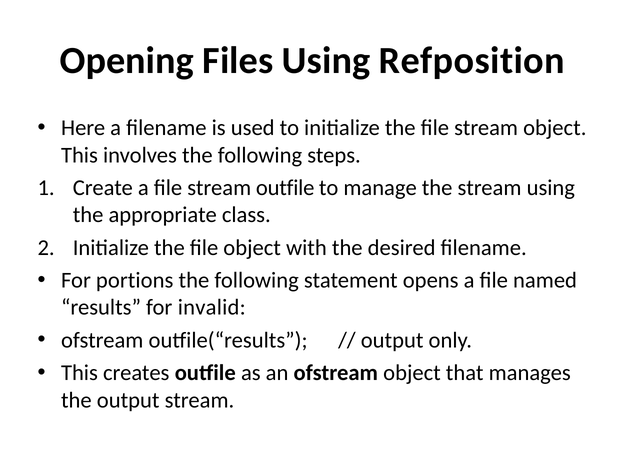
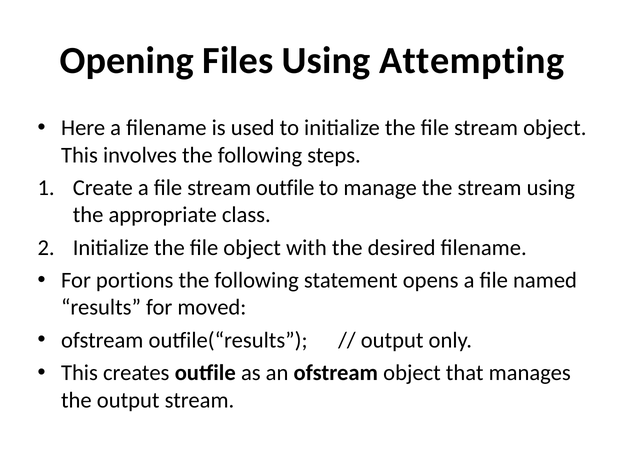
Refposition: Refposition -> Attempting (472, 61)
invalid: invalid -> moved (212, 307)
